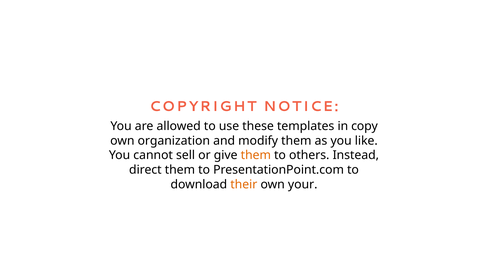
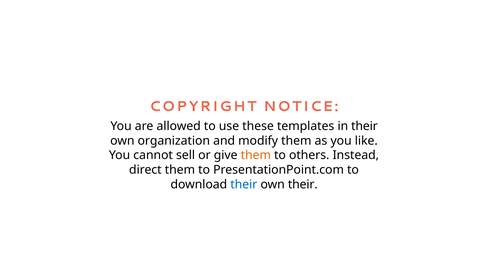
in copy: copy -> their (364, 126)
their colour: orange -> blue (244, 185)
own your: your -> their (303, 185)
